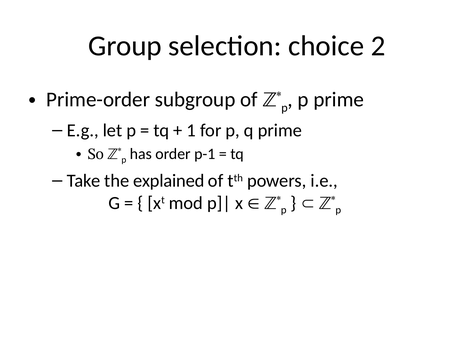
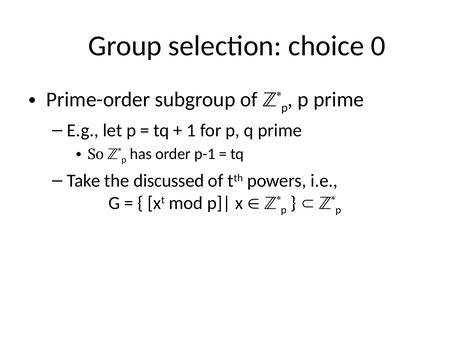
2: 2 -> 0 (378, 46)
explained: explained -> discussed (169, 181)
